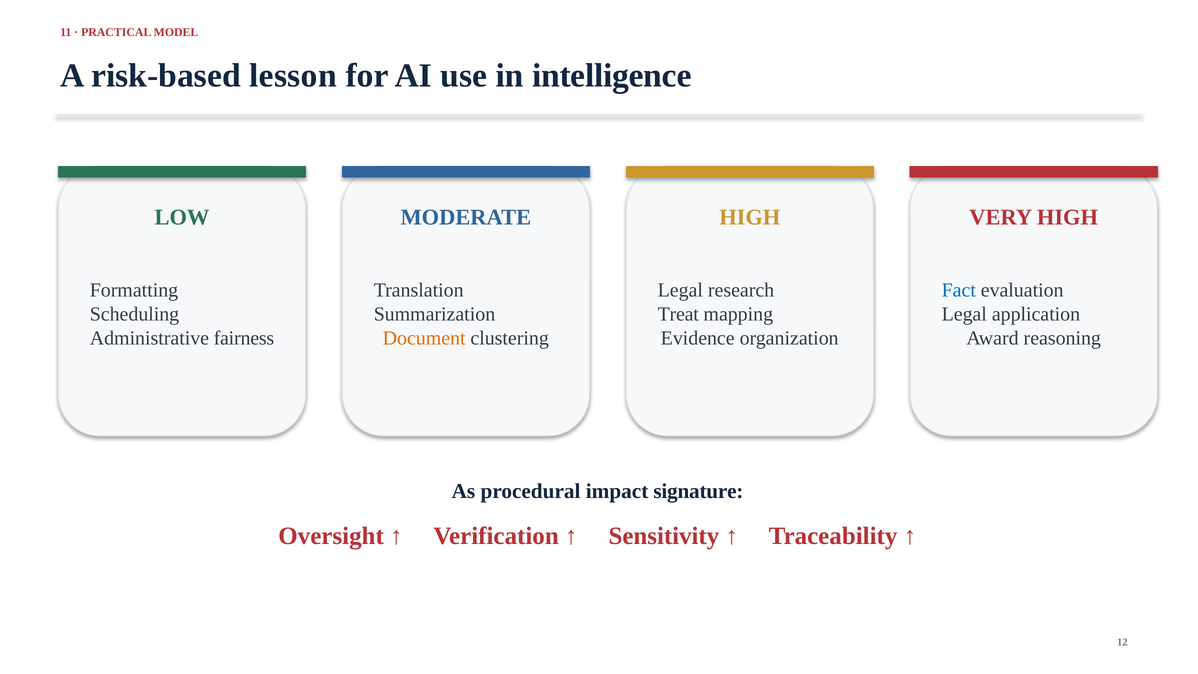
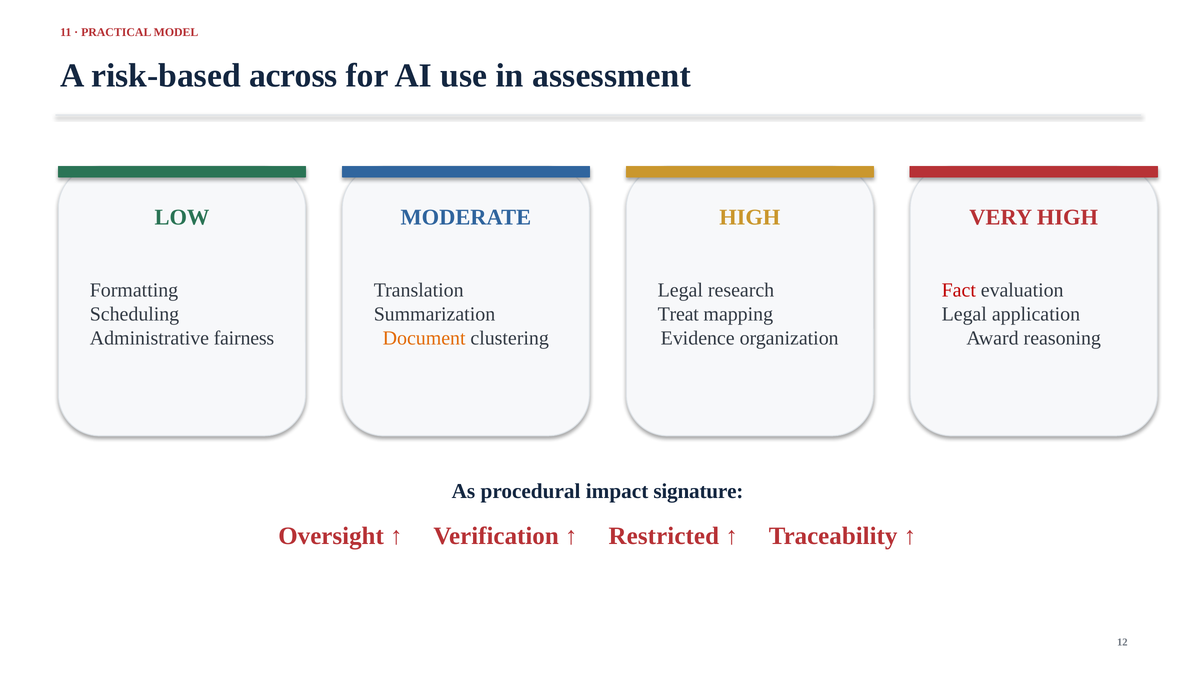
lesson: lesson -> across (293, 76)
intelligence: intelligence -> assessment (612, 76)
Fact colour: blue -> red (959, 290)
Sensitivity: Sensitivity -> Restricted (664, 536)
